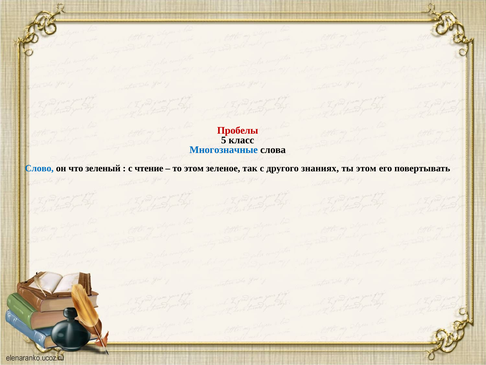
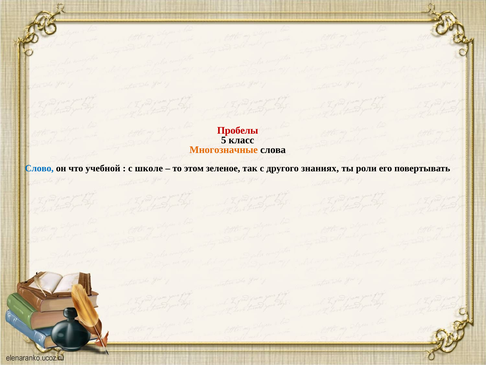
Многозначные colour: blue -> orange (224, 150)
зеленый: зеленый -> учебной (103, 168)
чтение: чтение -> школе (149, 168)
ты этом: этом -> роли (366, 168)
